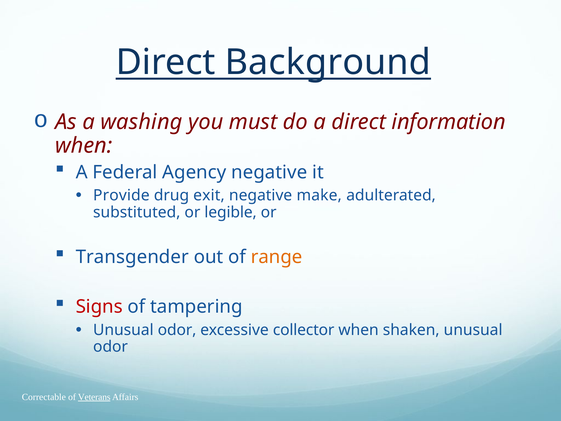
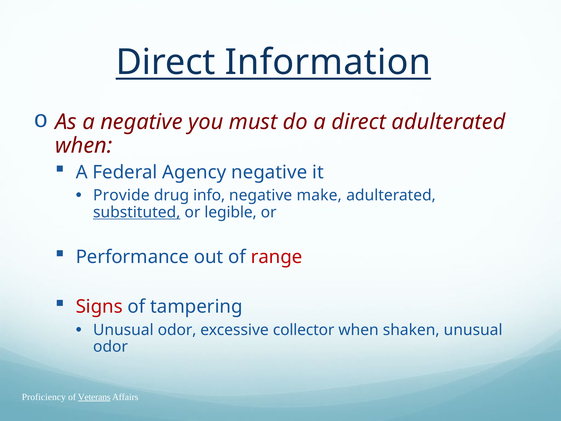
Background: Background -> Information (328, 62)
a washing: washing -> negative (142, 122)
direct information: information -> adulterated (449, 122)
exit: exit -> info (209, 195)
substituted underline: none -> present (137, 212)
Transgender: Transgender -> Performance (132, 257)
range colour: orange -> red (277, 257)
Correctable: Correctable -> Proficiency (44, 397)
